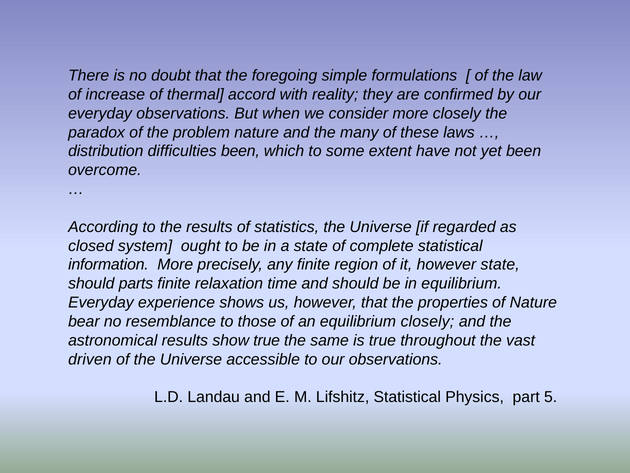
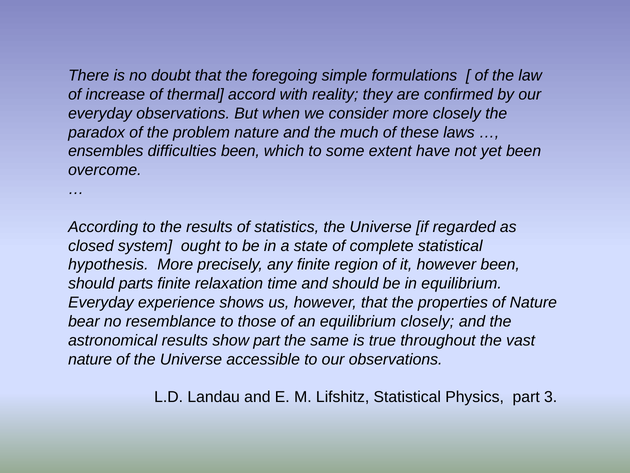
many: many -> much (359, 132)
distribution: distribution -> ensembles (106, 151)
information: information -> hypothesis (108, 265)
however state: state -> been (500, 265)
show true: true -> part (267, 340)
driven: driven -> nature (90, 359)
5: 5 -> 3 (551, 397)
